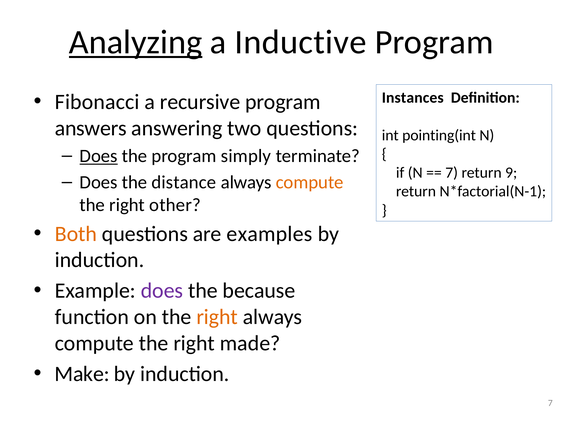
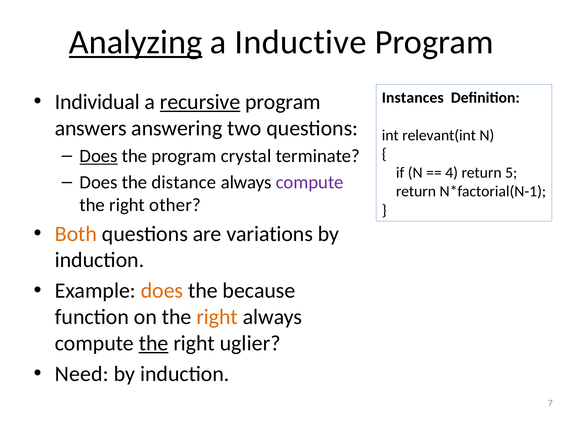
Fibonacci: Fibonacci -> Individual (97, 102)
recursive underline: none -> present (200, 102)
pointing(int: pointing(int -> relevant(int (439, 135)
simply: simply -> crystal (246, 156)
7: 7 -> 4 (452, 173)
9: 9 -> 5 (511, 173)
compute colour: orange -> purple (310, 182)
examples: examples -> variations (270, 234)
does colour: purple -> orange (162, 291)
the underline: none -> present (154, 343)
made: made -> uglier (250, 343)
Make: Make -> Need (82, 374)
